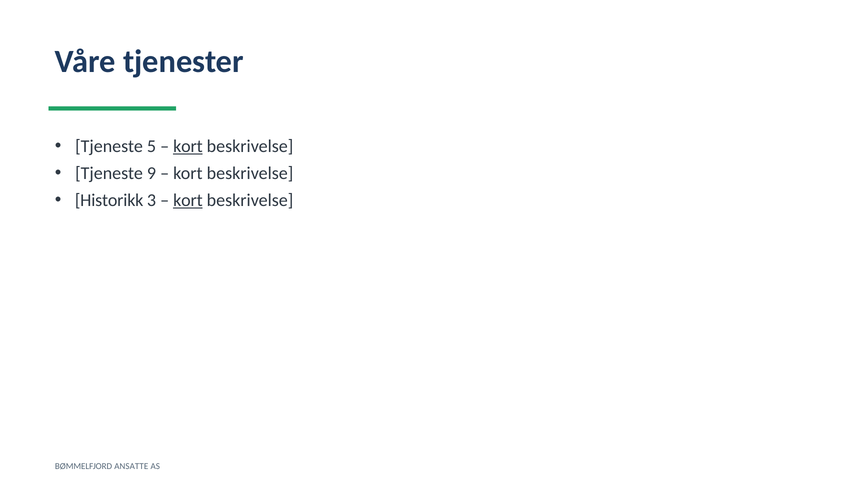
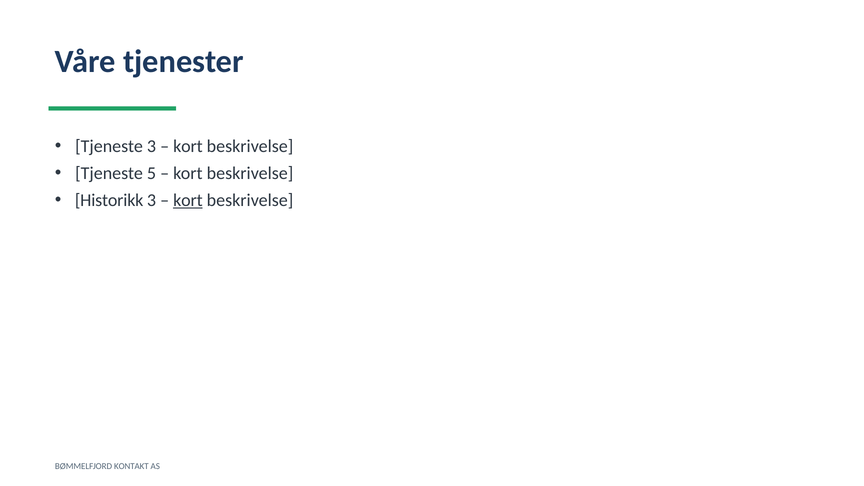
Tjeneste 5: 5 -> 3 (151, 146)
kort underline: present -> none (188, 146)
9: 9 -> 5 (151, 173)
ANSATTE: ANSATTE -> KONTAKT (131, 466)
